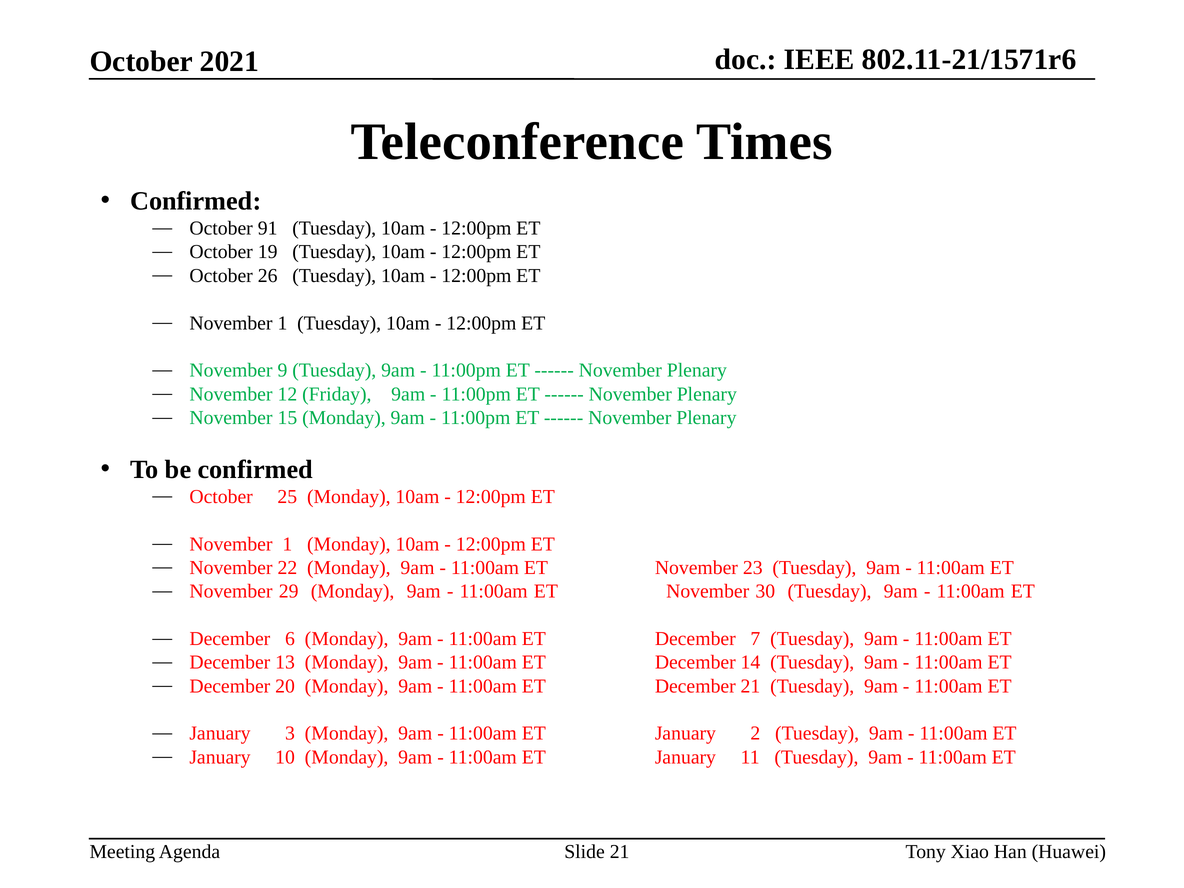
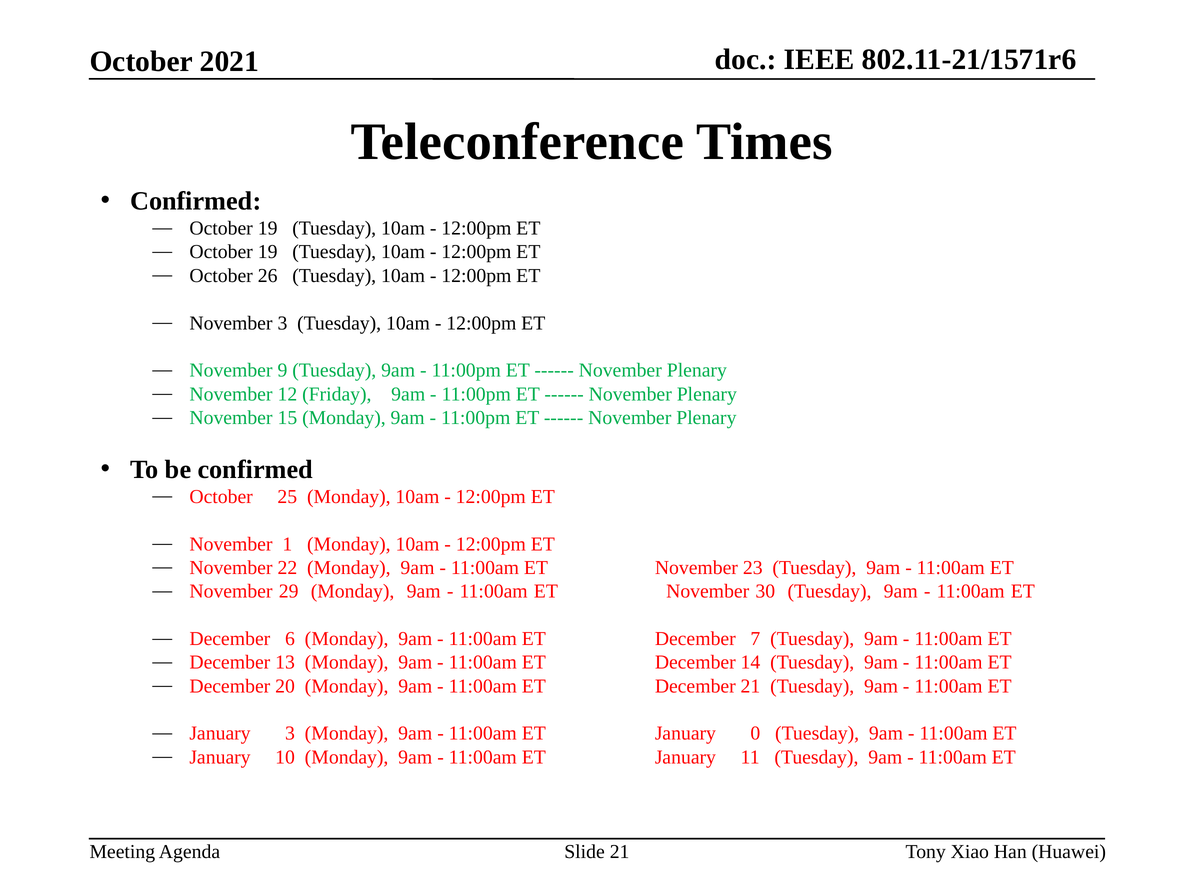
91: 91 -> 19 (268, 228)
1: 1 -> 3 (282, 323)
2: 2 -> 0 (755, 733)
